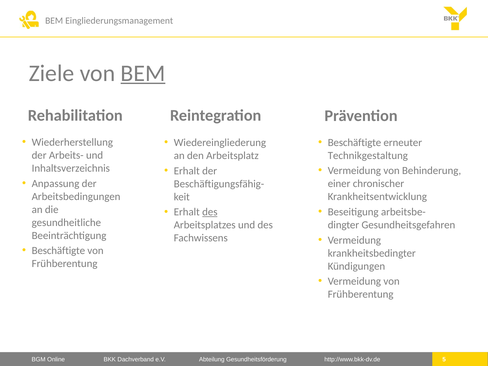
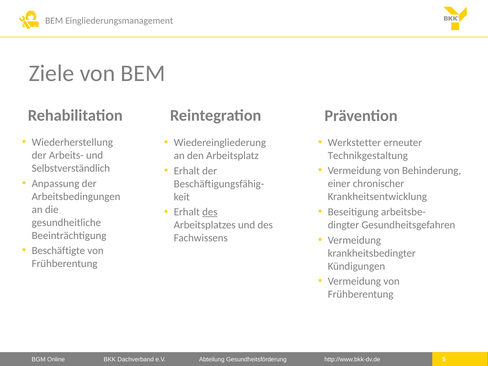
BEM underline: present -> none (143, 73)
Beschäftigte: Beschäftigte -> Werkstetter (354, 143)
Inhaltsverzeichnis: Inhaltsverzeichnis -> Selbstverständlich (71, 168)
